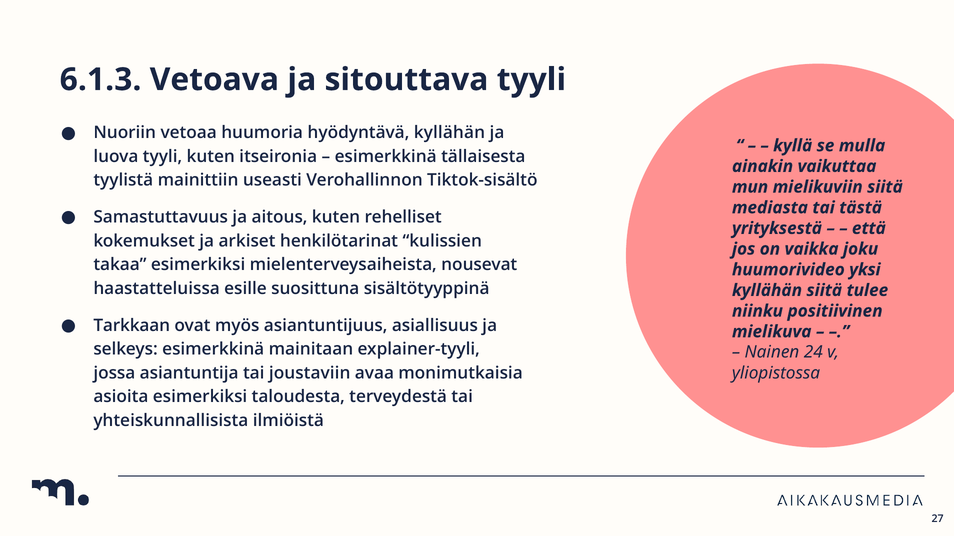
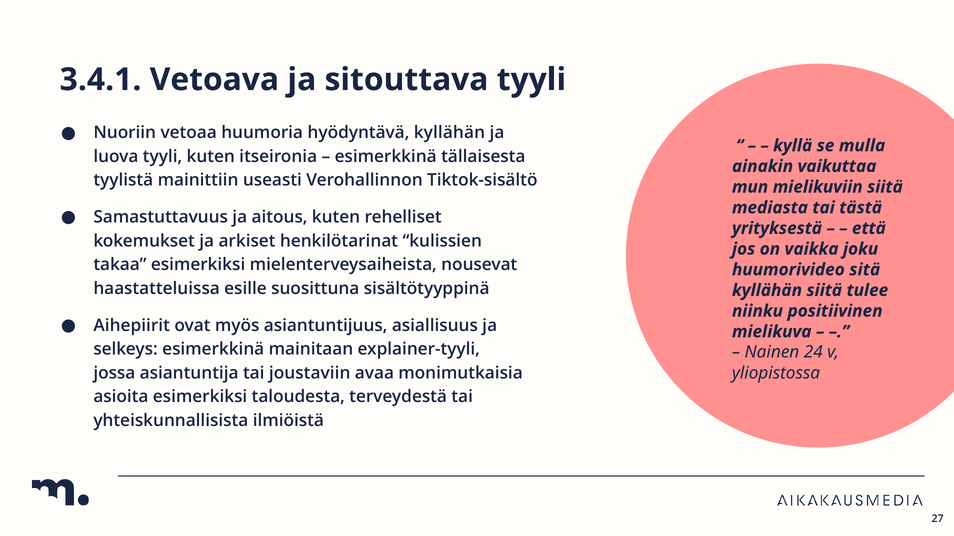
6.1.3: 6.1.3 -> 3.4.1 (101, 80)
yksi: yksi -> sitä (865, 270)
Tarkkaan: Tarkkaan -> Aihepiirit (132, 326)
